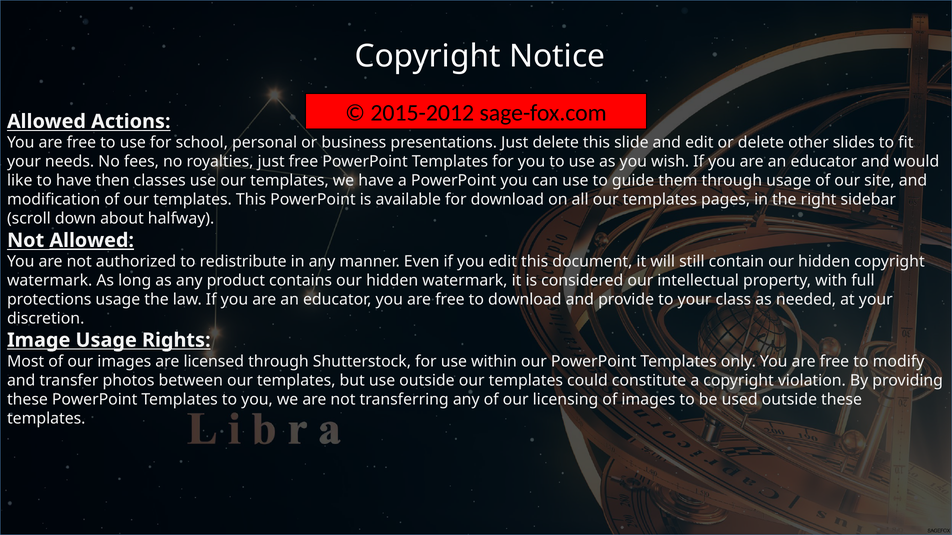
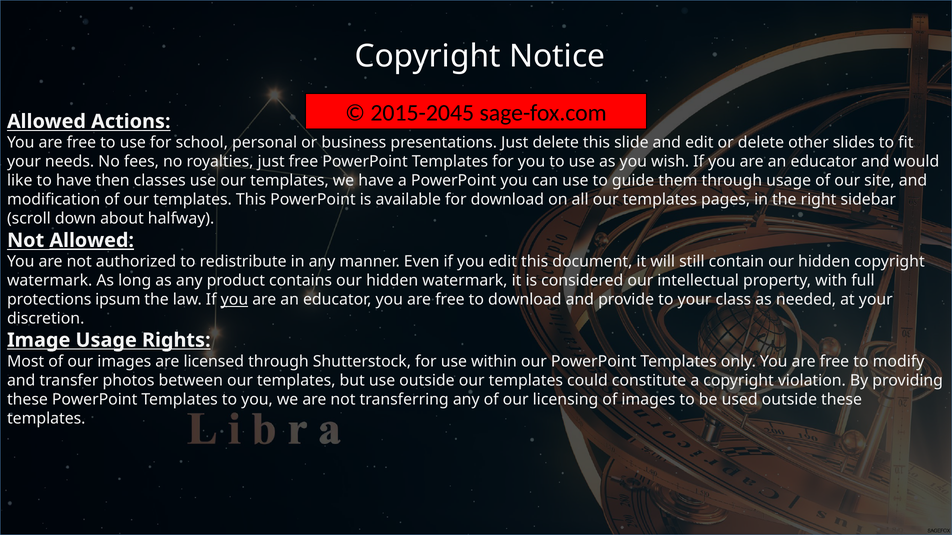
2015-2012: 2015-2012 -> 2015-2045 (422, 113)
protections usage: usage -> ipsum (118, 300)
you underline: none -> present (234, 300)
